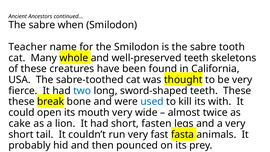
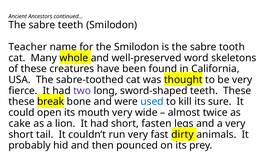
sabre when: when -> teeth (71, 25)
well-preserved teeth: teeth -> word (196, 58)
two colour: blue -> purple (82, 91)
with: with -> sure (220, 102)
fasta: fasta -> dirty (182, 134)
